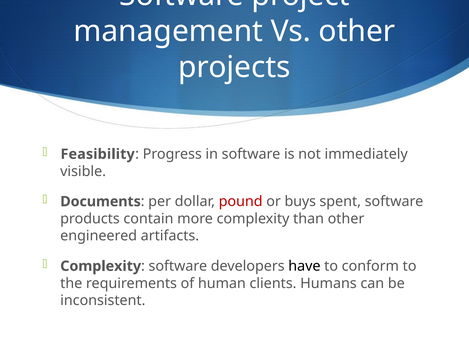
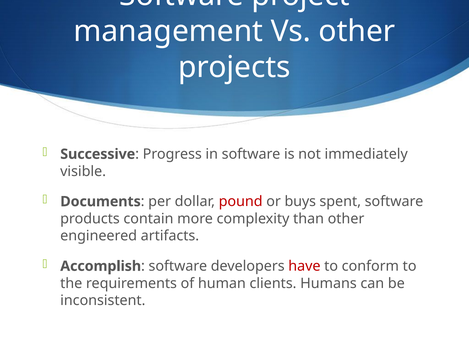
Feasibility: Feasibility -> Successive (98, 154)
Complexity: Complexity -> Accomplish (101, 266)
have colour: black -> red (304, 266)
